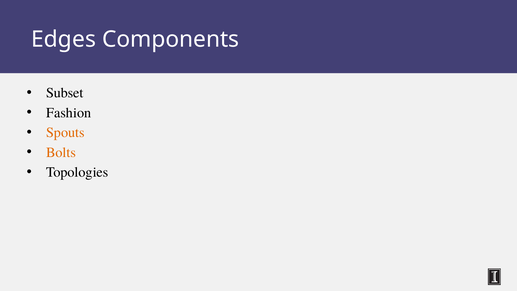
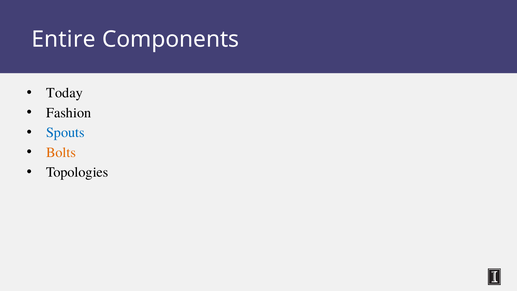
Edges: Edges -> Entire (63, 39)
Subset: Subset -> Today (65, 93)
Spouts colour: orange -> blue (65, 133)
